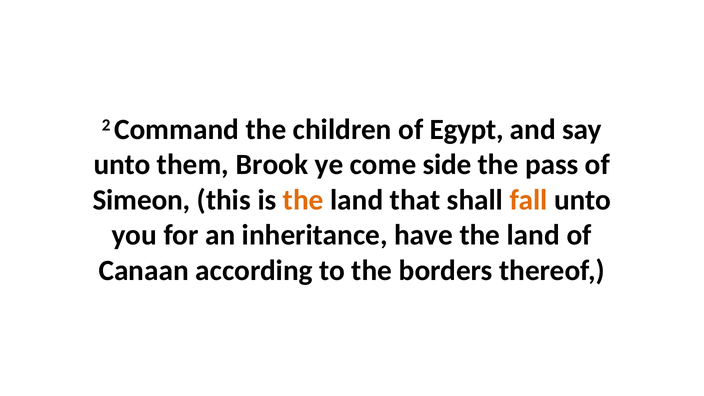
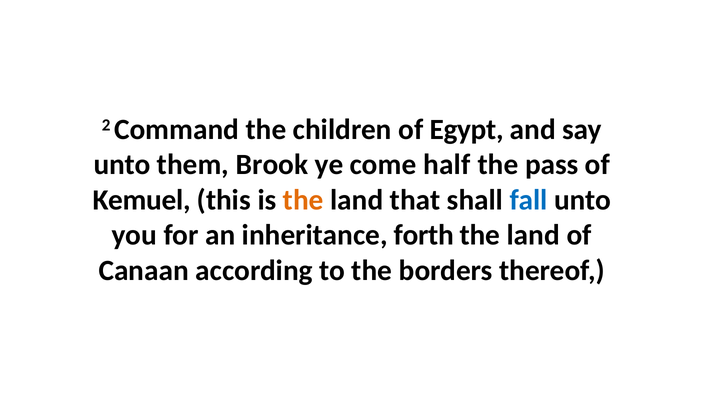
side: side -> half (447, 165)
Simeon: Simeon -> Kemuel (142, 200)
fall colour: orange -> blue (529, 200)
have: have -> forth (424, 235)
